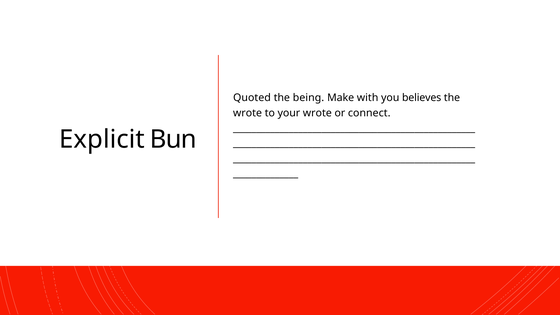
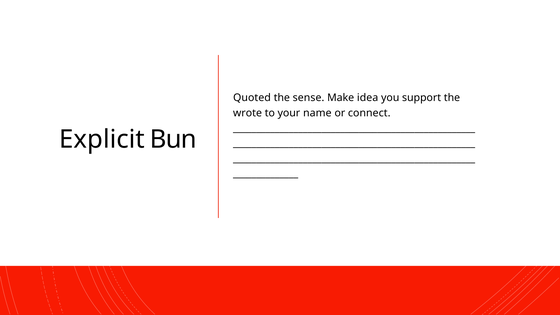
being: being -> sense (309, 98)
with: with -> idea (368, 98)
believes: believes -> support (422, 98)
your wrote: wrote -> name (317, 113)
